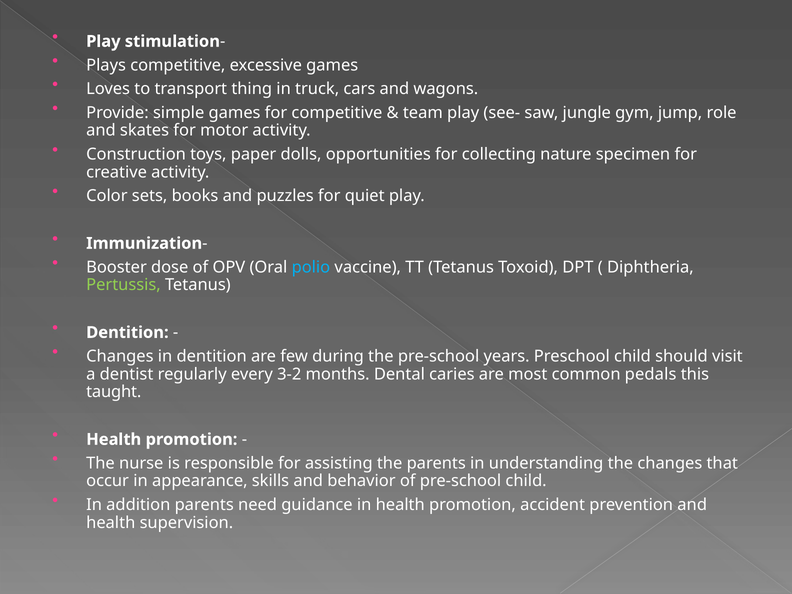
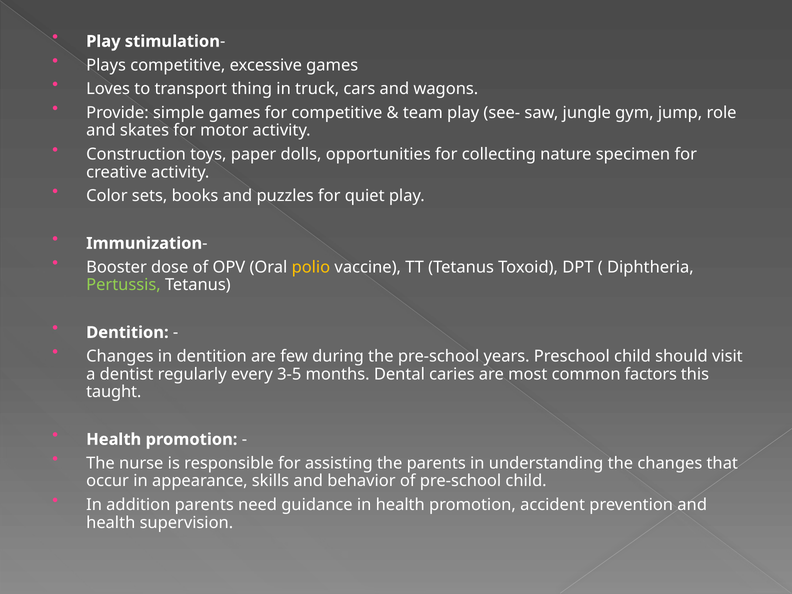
polio colour: light blue -> yellow (311, 267)
3-2: 3-2 -> 3-5 (289, 374)
pedals: pedals -> factors (651, 374)
